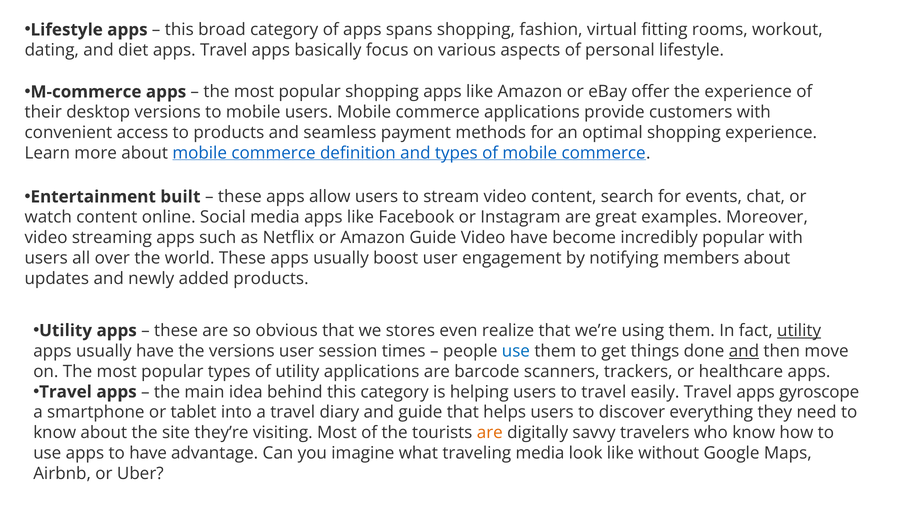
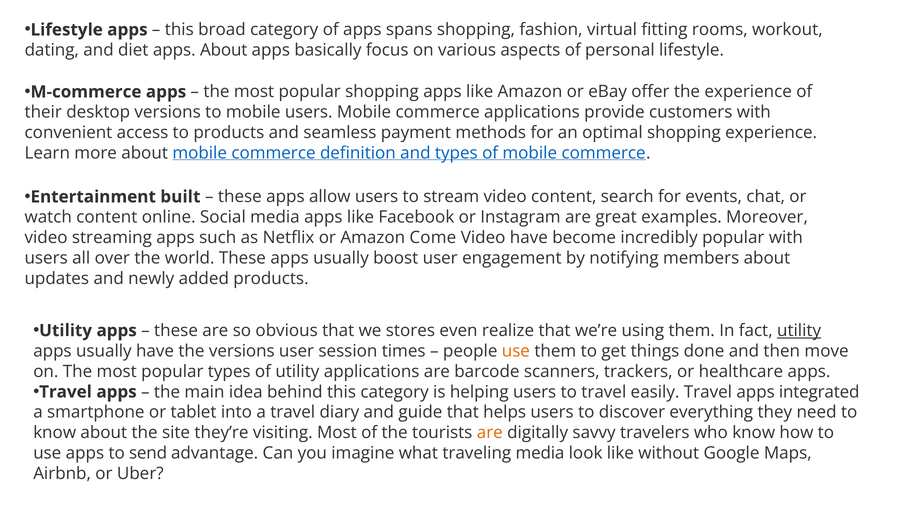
apps Travel: Travel -> About (224, 50)
Amazon Guide: Guide -> Come (433, 238)
use colour: blue -> orange (516, 351)
and underline: present -> none (744, 351)
gyroscope: gyroscope -> integrated (819, 392)
to have: have -> send (148, 453)
